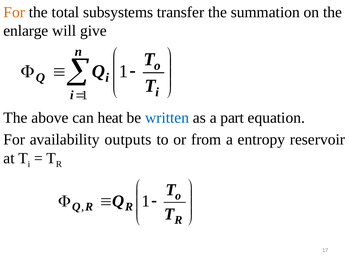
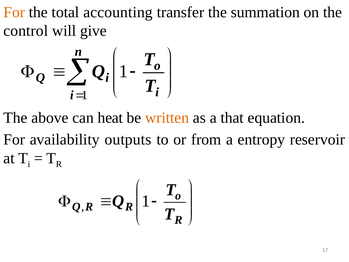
subsystems: subsystems -> accounting (118, 12)
enlarge: enlarge -> control (26, 31)
written colour: blue -> orange (167, 118)
part: part -> that (232, 118)
